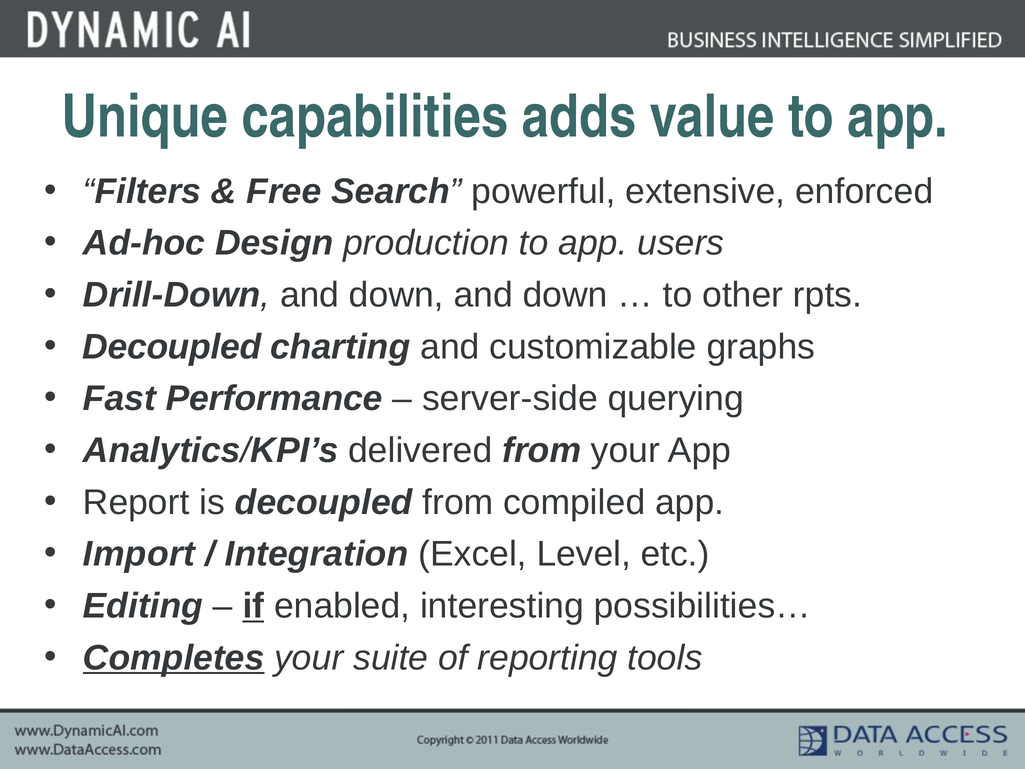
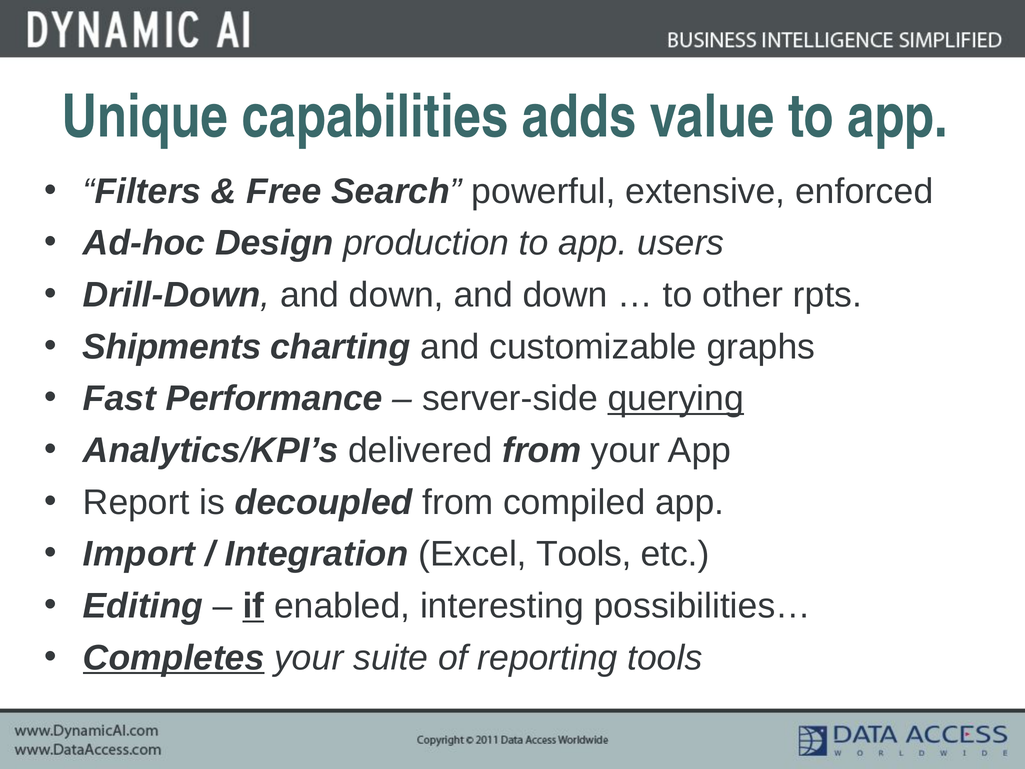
Decoupled: Decoupled -> Shipments (172, 347)
querying underline: none -> present (676, 399)
Excel Level: Level -> Tools (584, 554)
